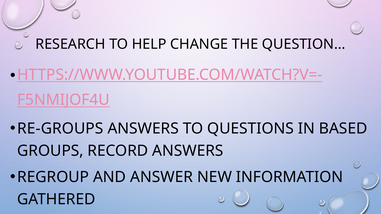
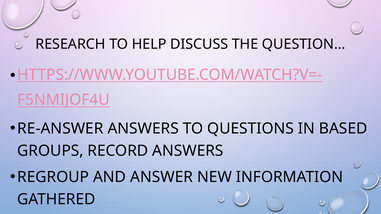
CHANGE: CHANGE -> DISCUSS (199, 44)
RE-GROUPS: RE-GROUPS -> RE-ANSWER (60, 129)
